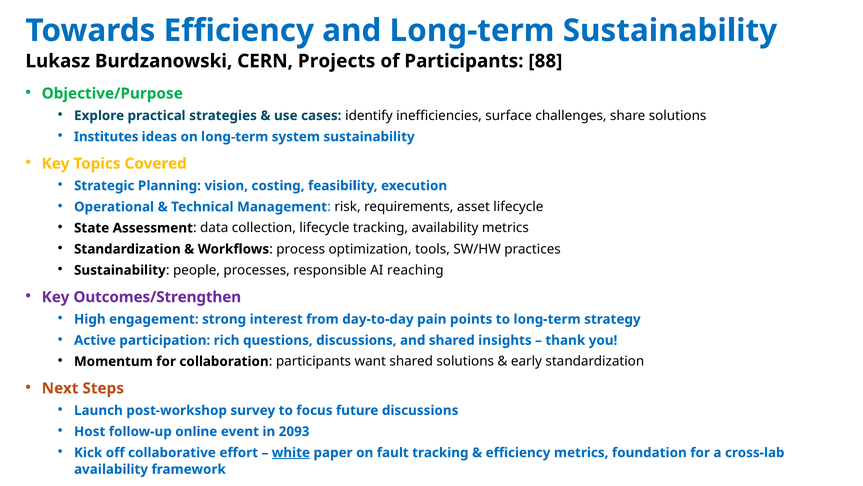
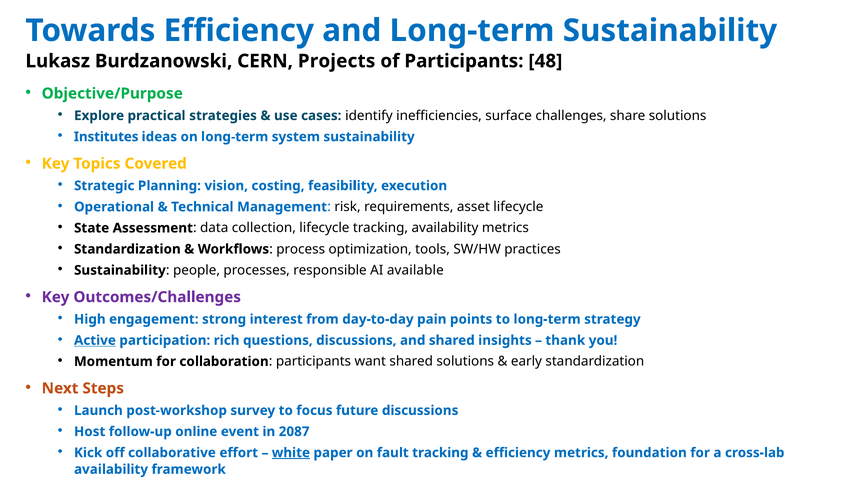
88: 88 -> 48 (545, 61)
reaching: reaching -> available (415, 270)
Outcomes/Strengthen: Outcomes/Strengthen -> Outcomes/Challenges (157, 297)
Active underline: none -> present (95, 340)
2093: 2093 -> 2087 (294, 431)
